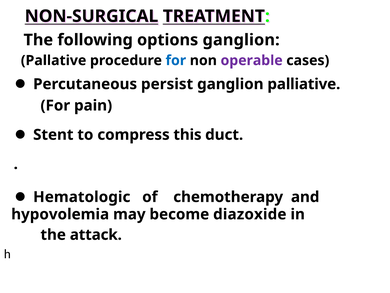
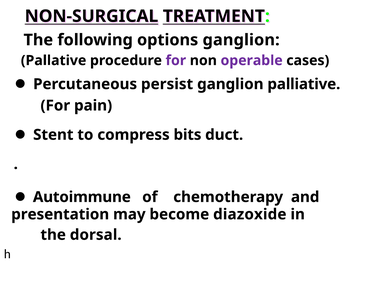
for colour: blue -> purple (176, 60)
this: this -> bits (187, 135)
Hematologic: Hematologic -> Autoimmune (82, 197)
hypovolemia: hypovolemia -> presentation (60, 214)
attack: attack -> dorsal (96, 234)
